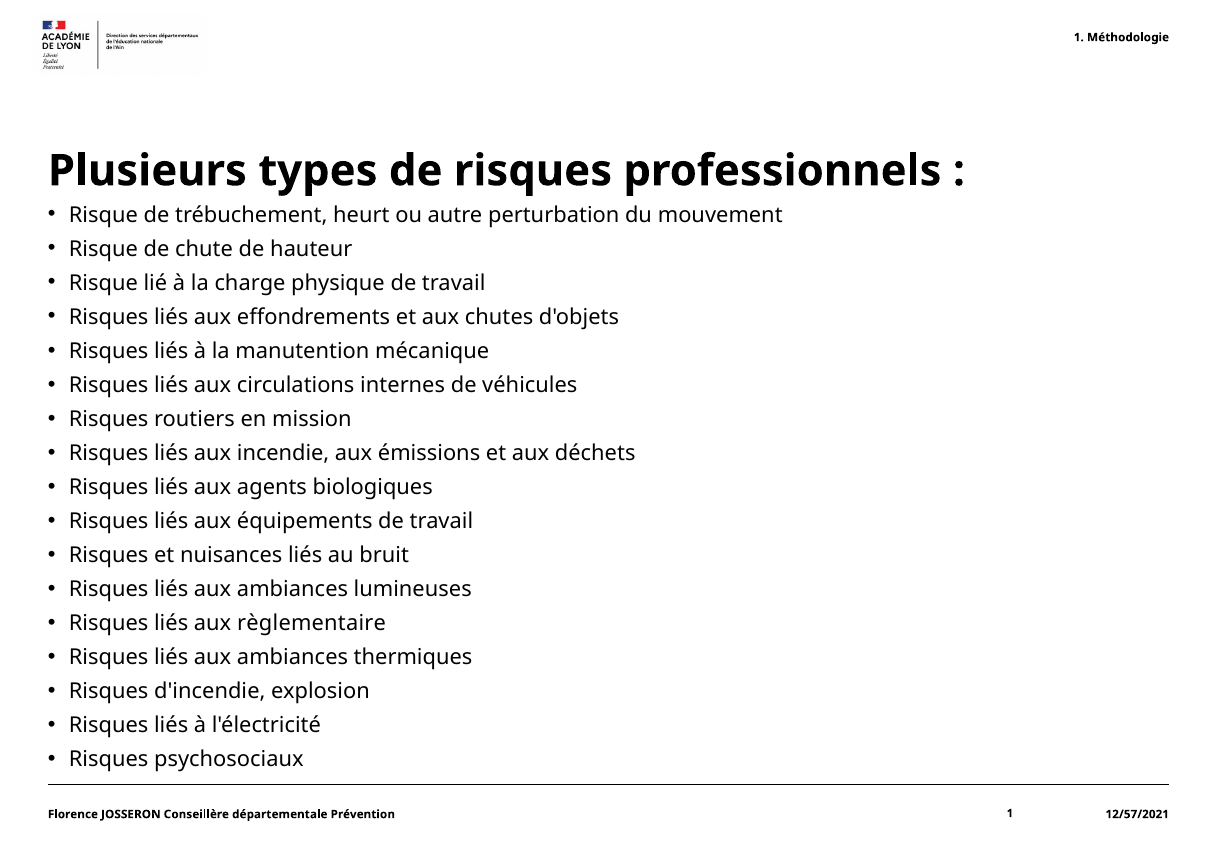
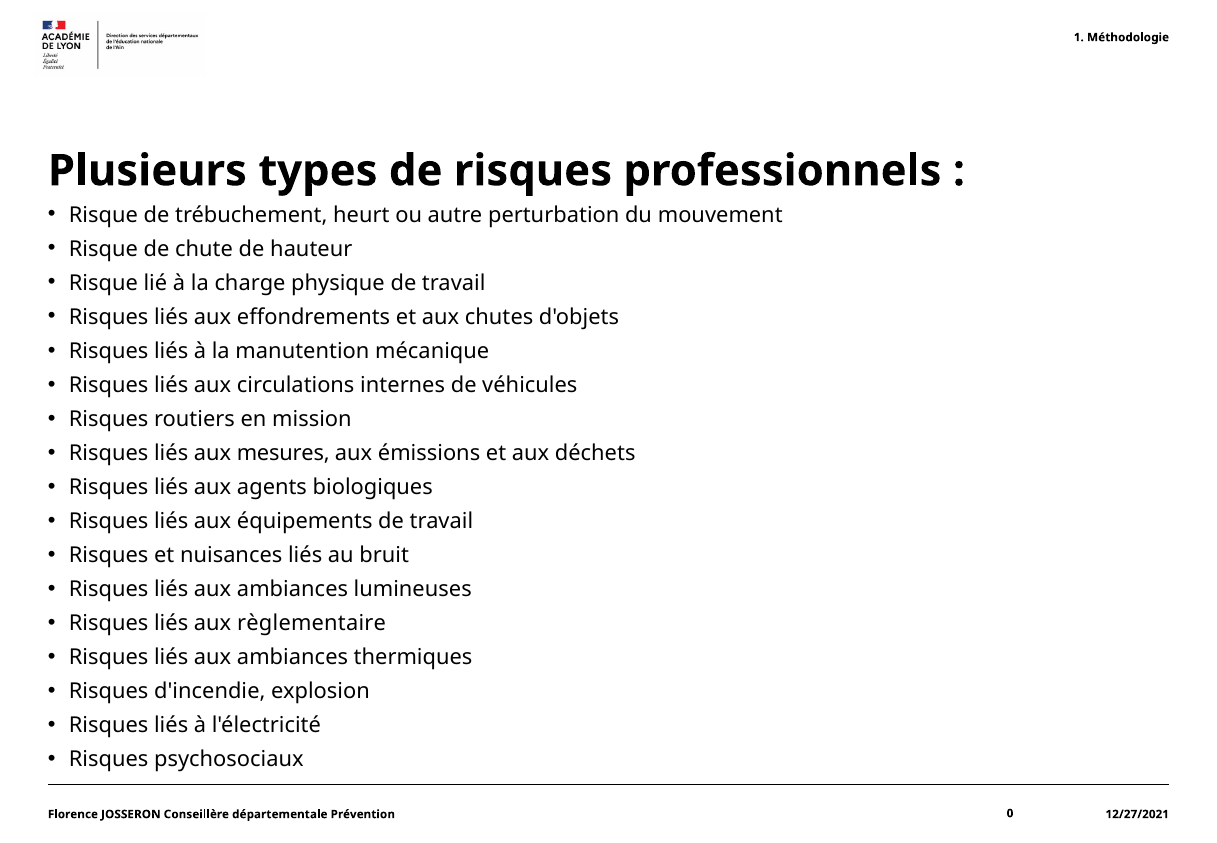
incendie: incendie -> mesures (283, 453)
Prévention 1: 1 -> 0 (1010, 813)
12/57/2021: 12/57/2021 -> 12/27/2021 (1137, 814)
